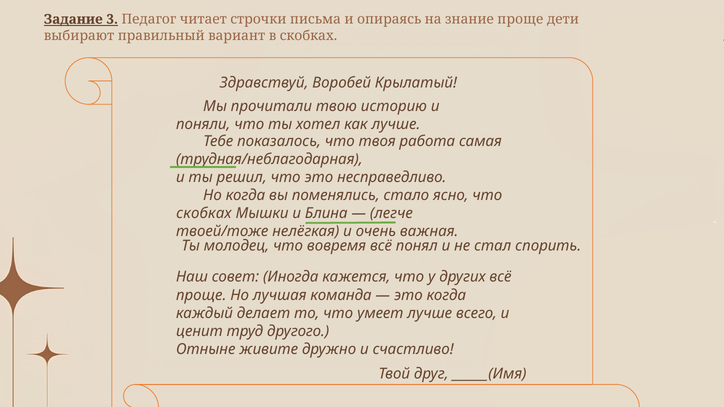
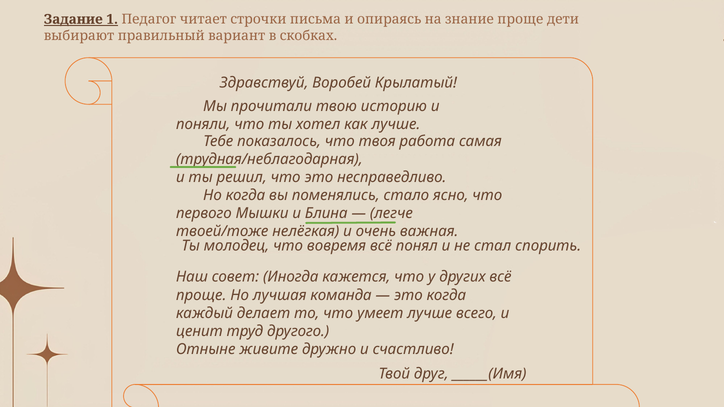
3: 3 -> 1 (112, 19)
скобках: скобках -> первого (204, 214)
